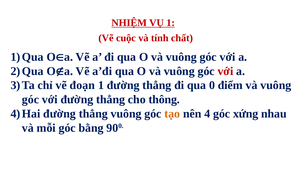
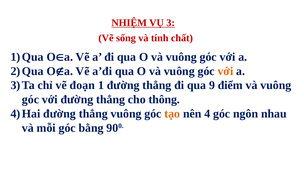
VỤ 1: 1 -> 3 (171, 23)
cuộc: cuộc -> sống (126, 38)
với colour: red -> orange (225, 71)
0: 0 -> 9 (212, 85)
xứng: xứng -> ngôn (246, 114)
